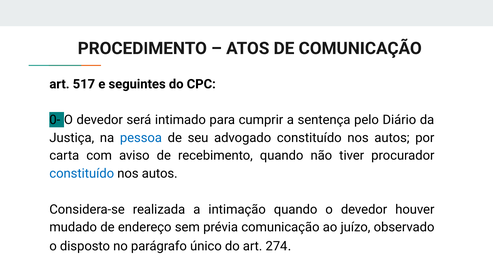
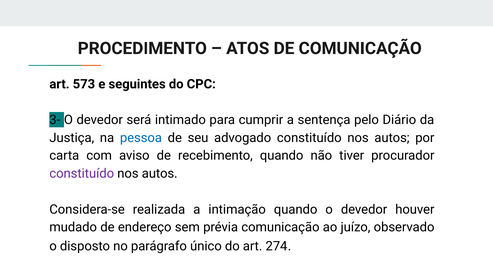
517: 517 -> 573 (84, 84)
0-: 0- -> 3- (55, 120)
constituído colour: blue -> purple (82, 174)
